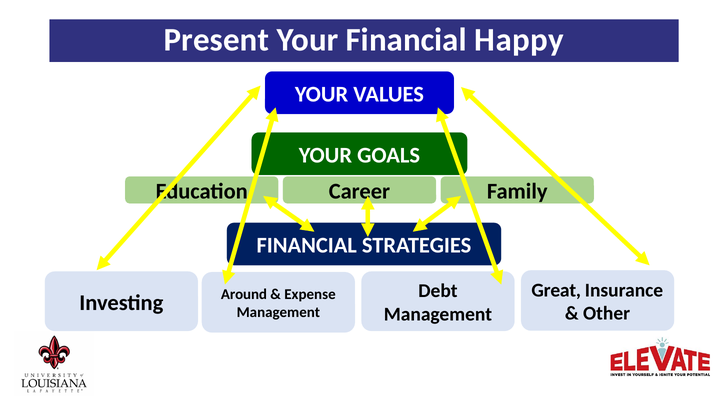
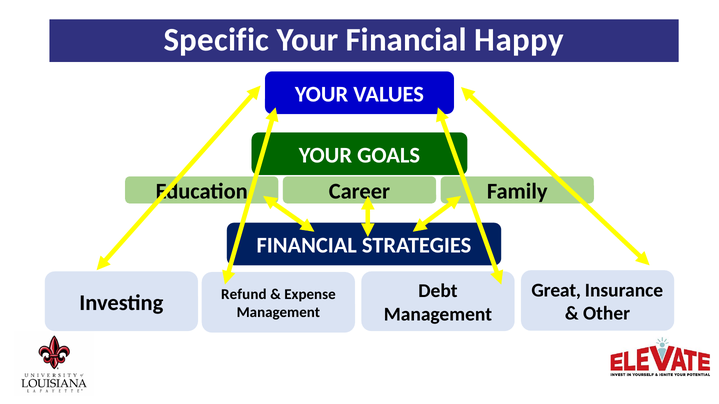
Present: Present -> Specific (216, 40)
Around: Around -> Refund (244, 295)
